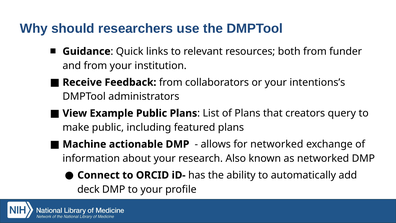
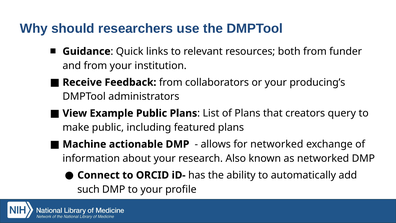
intentions’s: intentions’s -> producing’s (317, 82)
deck: deck -> such (88, 189)
